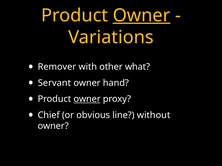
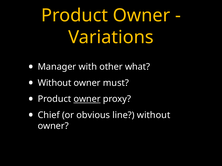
Owner underline: present -> none (141, 15)
Remover: Remover -> Manager (57, 67)
Servant: Servant -> Without (54, 83)
hand: hand -> must (116, 83)
